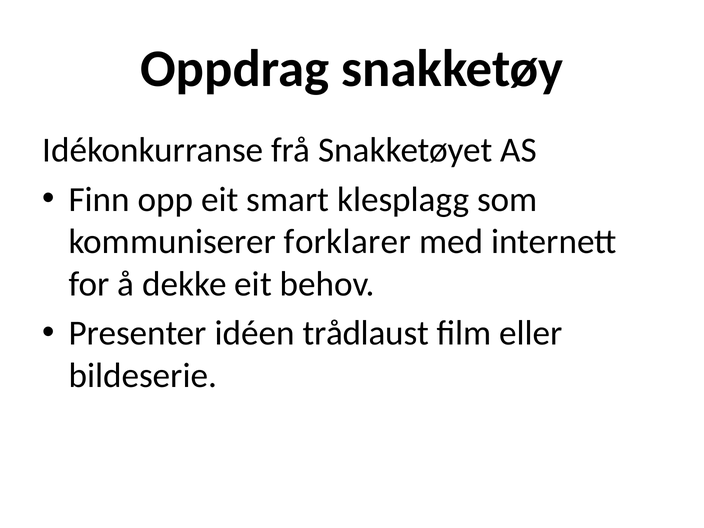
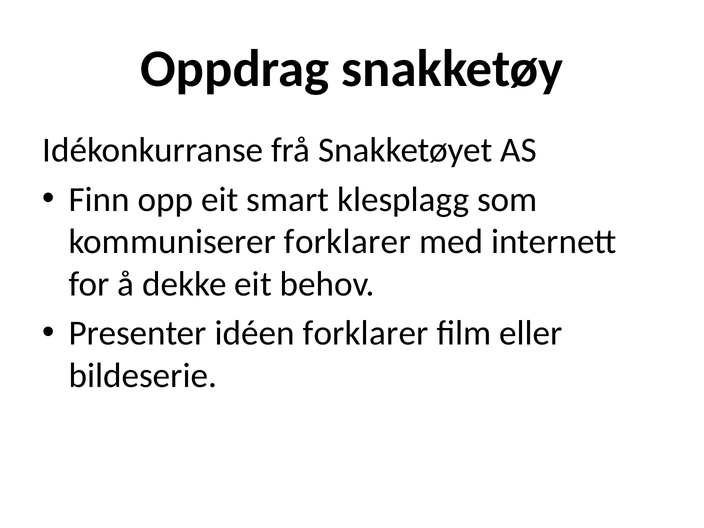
idéen trådlaust: trådlaust -> forklarer (366, 333)
